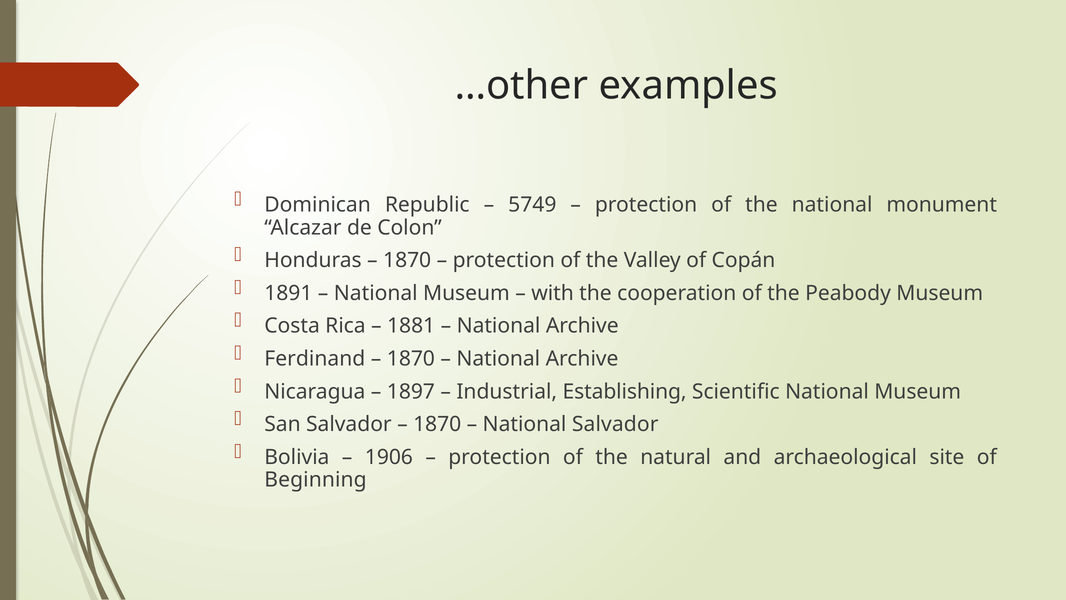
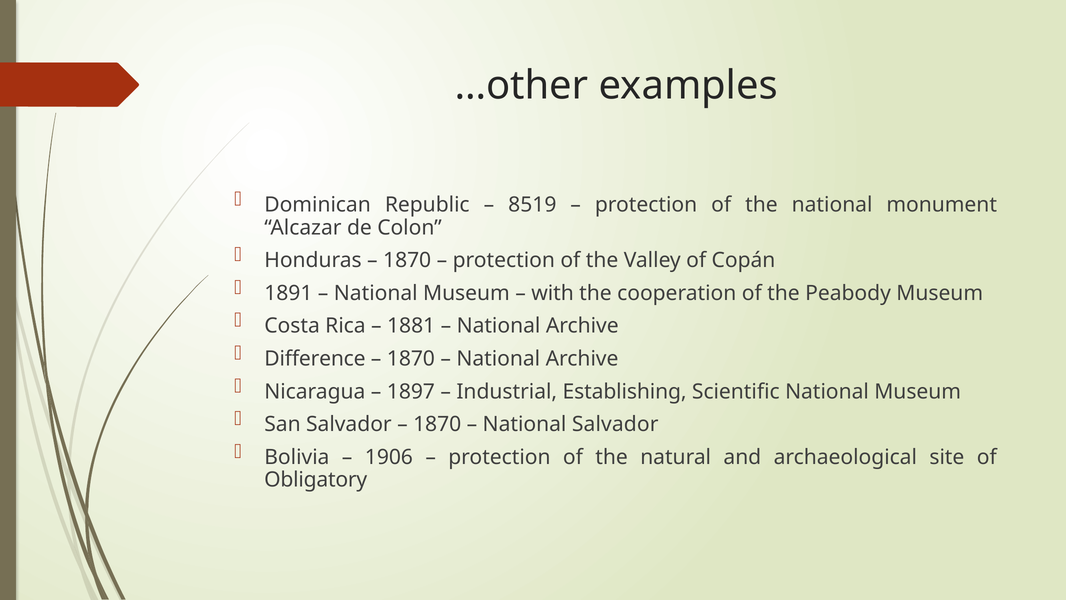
5749: 5749 -> 8519 (532, 205)
Ferdinand: Ferdinand -> Difference (315, 359)
Beginning: Beginning -> Obligatory (316, 480)
